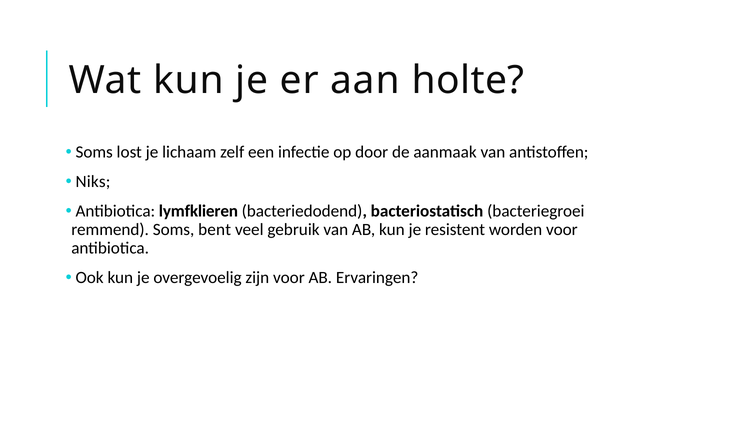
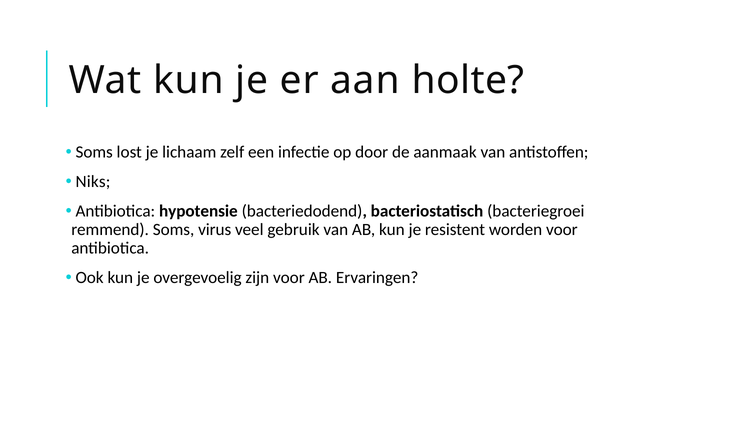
lymfklieren: lymfklieren -> hypotensie (198, 211)
bent: bent -> virus (215, 230)
